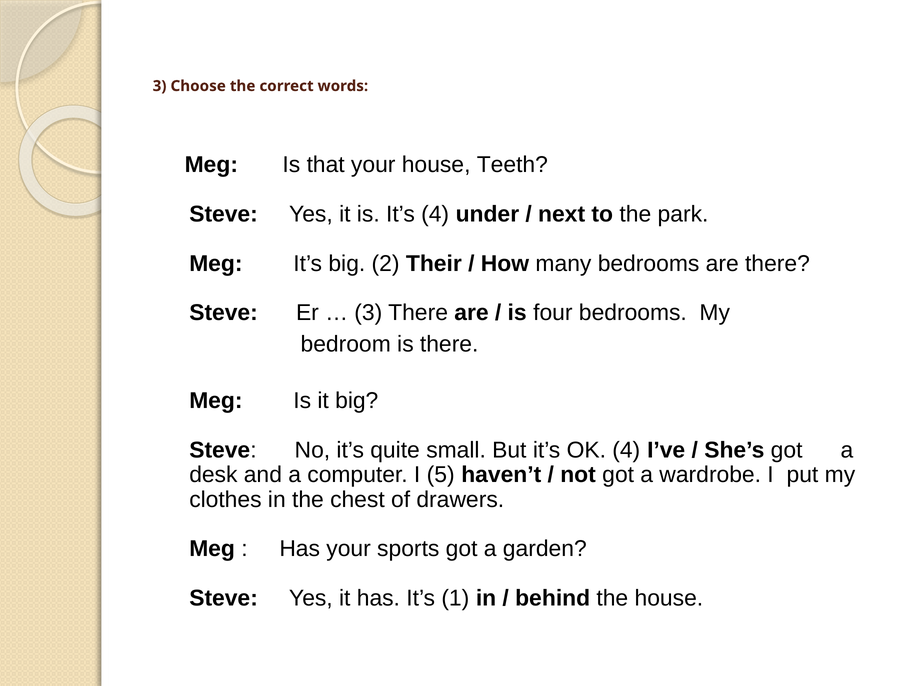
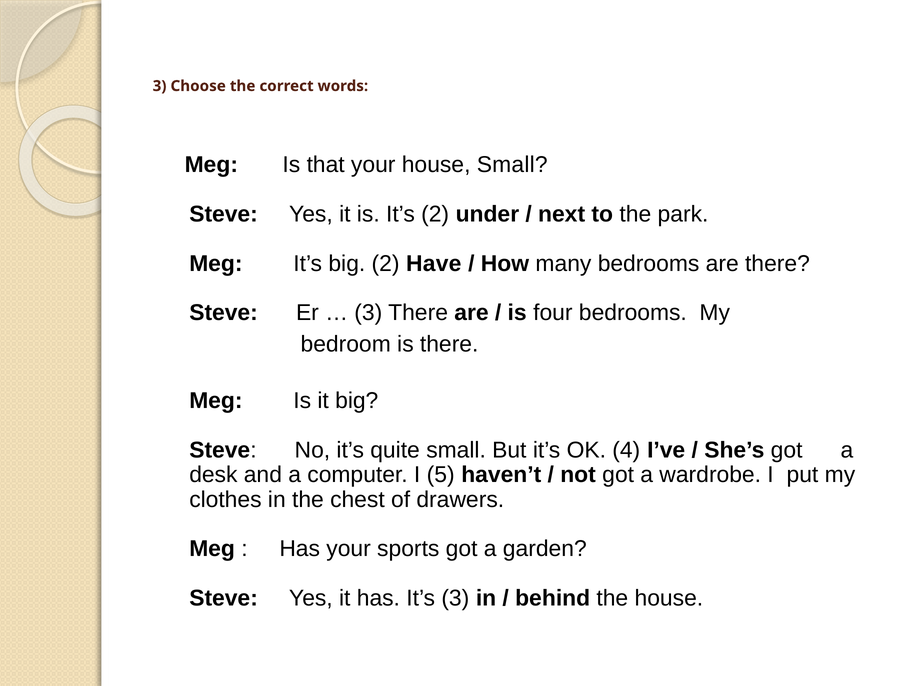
house Teeth: Teeth -> Small (512, 165)
It’s 4: 4 -> 2 (435, 214)
Their: Their -> Have (434, 264)
It’s 1: 1 -> 3 (455, 599)
